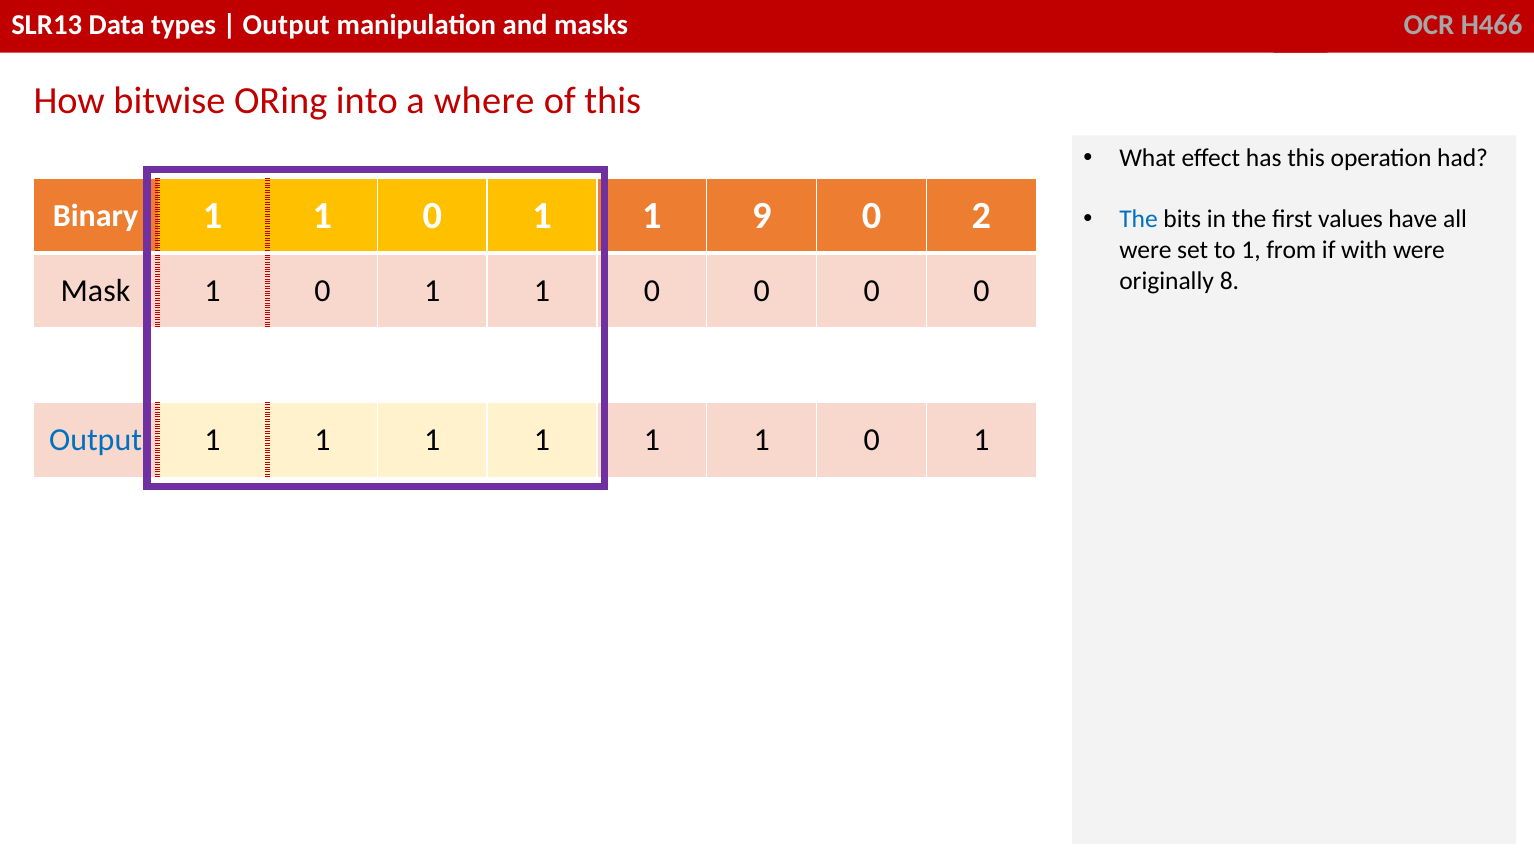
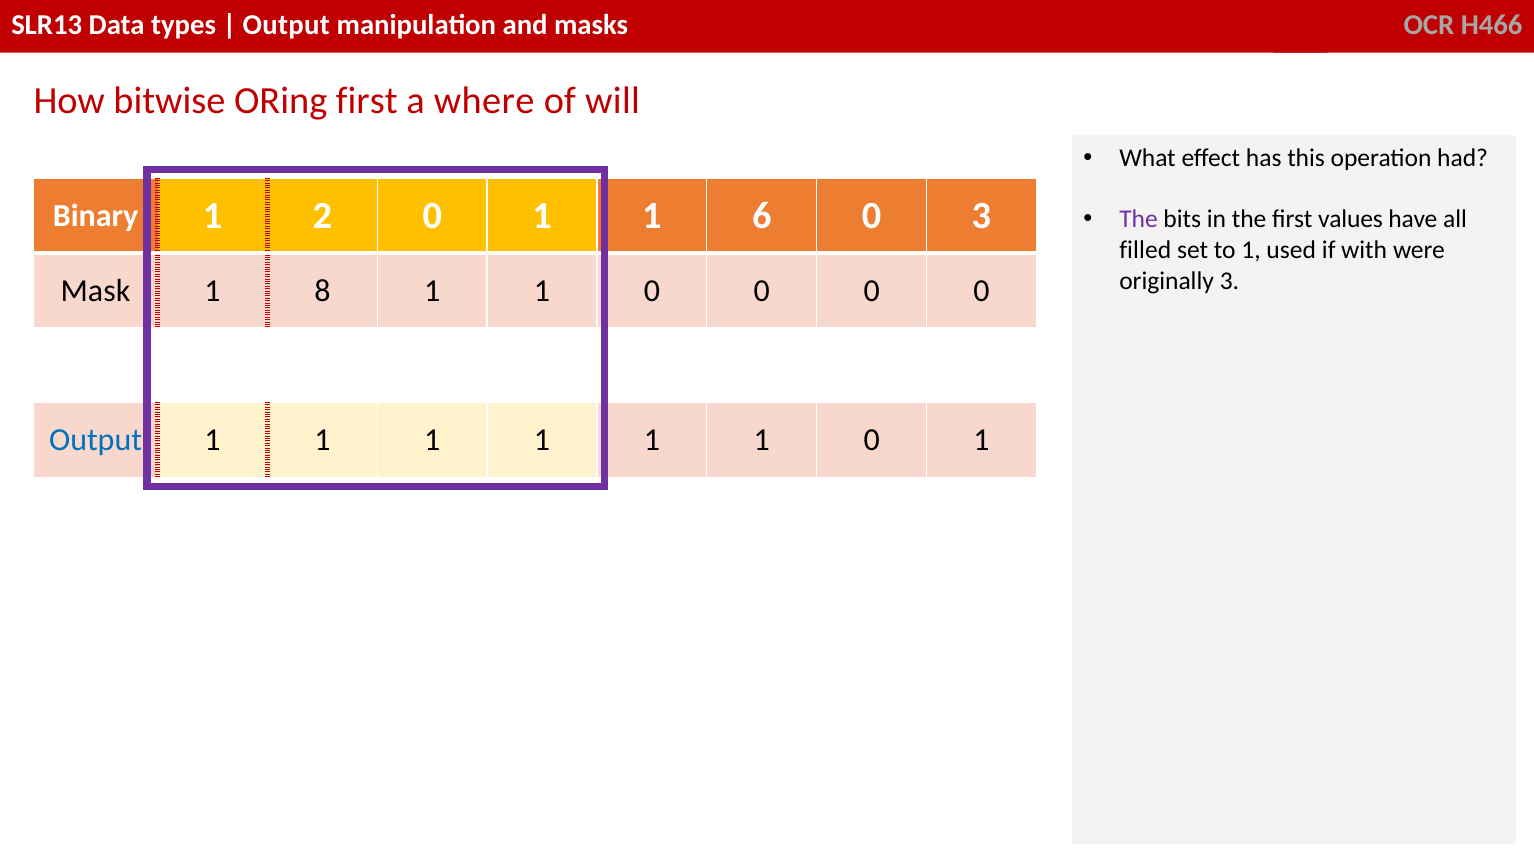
ORing into: into -> first (367, 100)
of this: this -> will (613, 100)
Binary 1 1: 1 -> 2 (322, 216)
9: 9 -> 6 (762, 216)
0 2: 2 -> 3 (981, 216)
The colour: blue -> purple (1139, 219)
were: were -> filled (1145, 250)
from: from -> used (1291, 250)
originally 8: 8 -> 3 (1229, 281)
Mask 1 0: 0 -> 8 (322, 291)
